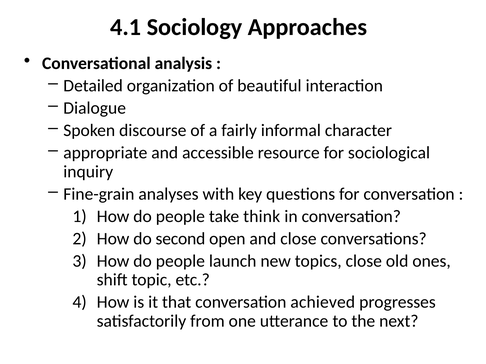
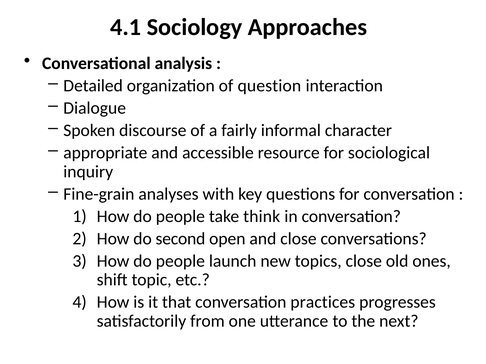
beautiful: beautiful -> question (269, 86)
achieved: achieved -> practices (323, 303)
